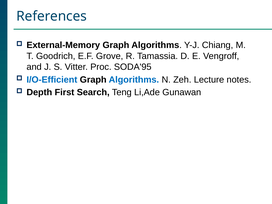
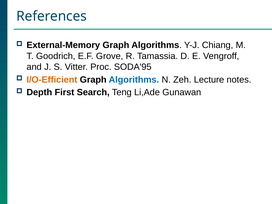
I/O-Efficient colour: blue -> orange (52, 80)
